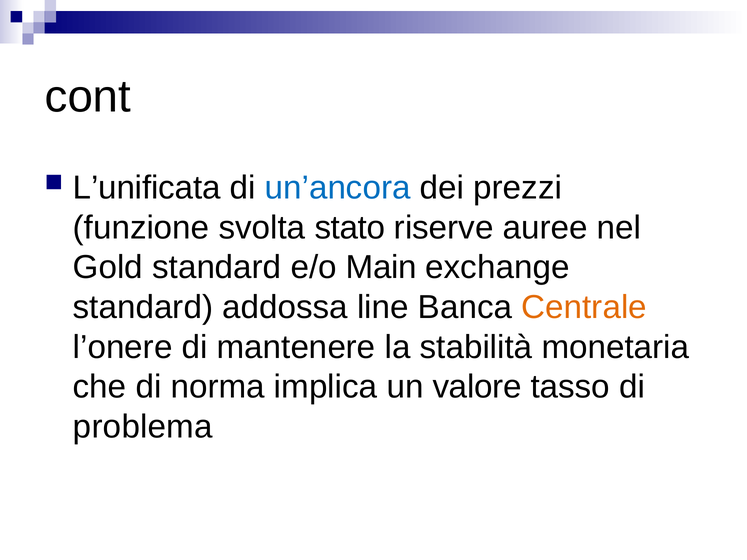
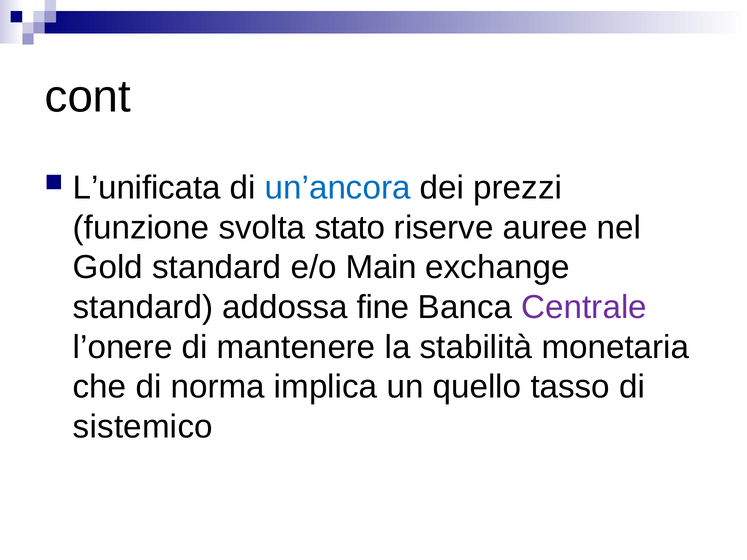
line: line -> fine (383, 307)
Centrale colour: orange -> purple (584, 307)
valore: valore -> quello (477, 387)
problema: problema -> sistemico (143, 427)
